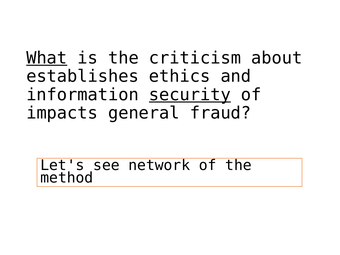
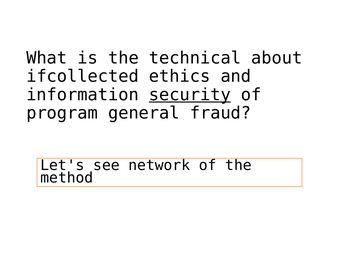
What underline: present -> none (47, 58)
criticism: criticism -> technical (195, 58)
establishes: establishes -> ifcollected (83, 76)
impacts: impacts -> program (62, 113)
